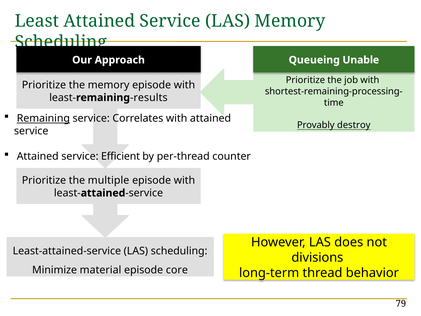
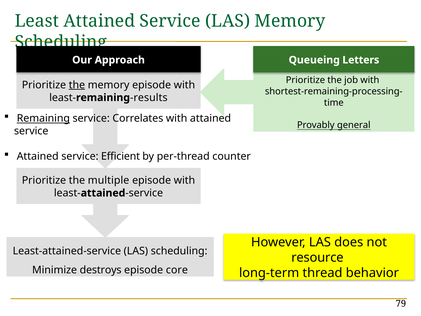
Unable: Unable -> Letters (361, 60)
the underline: none -> present (77, 85)
destroy: destroy -> general (354, 125)
divisions: divisions -> resource (317, 257)
material: material -> destroys (101, 270)
